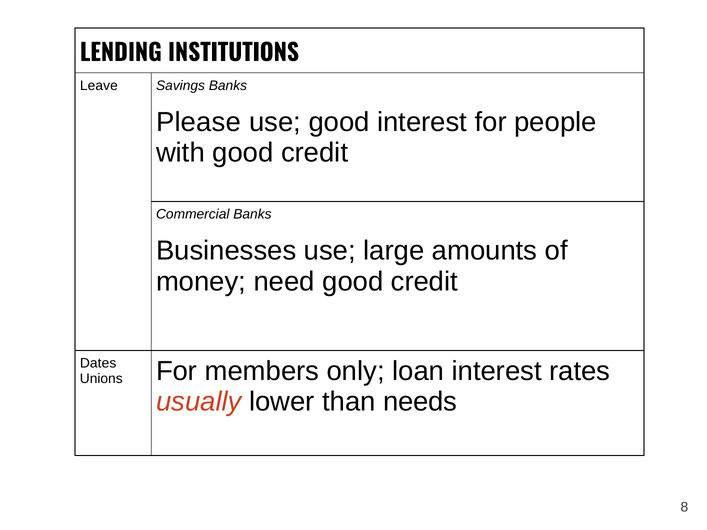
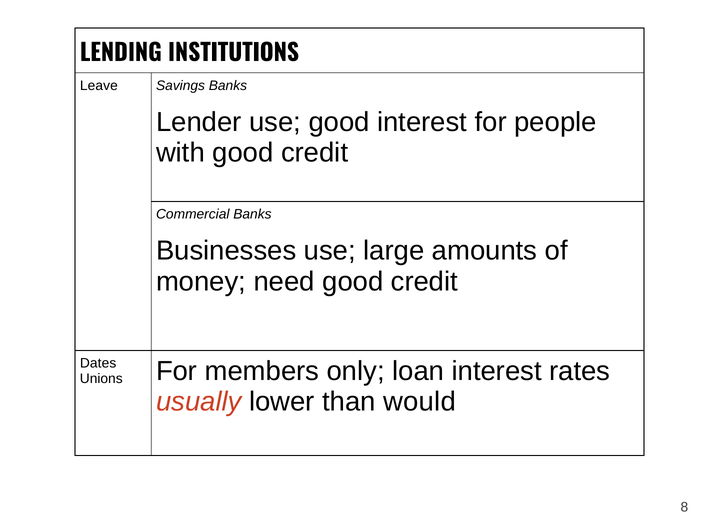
Please: Please -> Lender (199, 122)
needs: needs -> would (420, 402)
